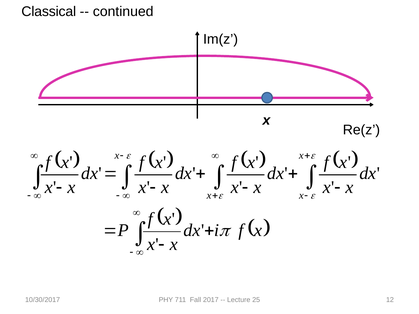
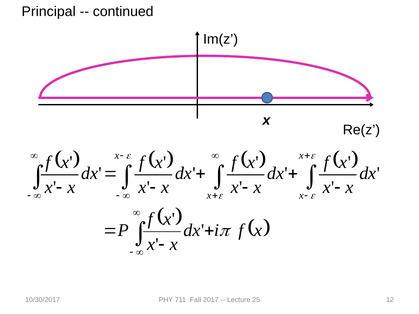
Classical: Classical -> Principal (49, 11)
